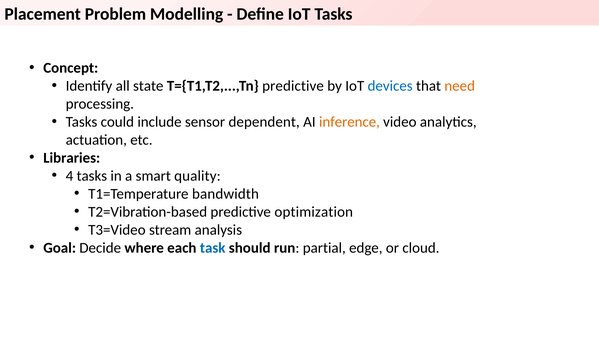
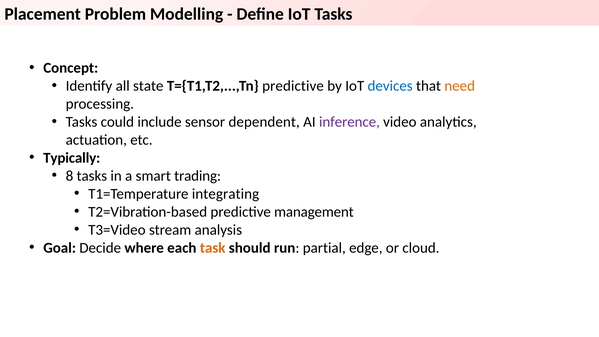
inference colour: orange -> purple (349, 122)
Libraries: Libraries -> Typically (72, 158)
4: 4 -> 8 (70, 176)
quality: quality -> trading (198, 176)
bandwidth: bandwidth -> integrating (226, 194)
optimization: optimization -> management (314, 212)
task colour: blue -> orange (213, 248)
